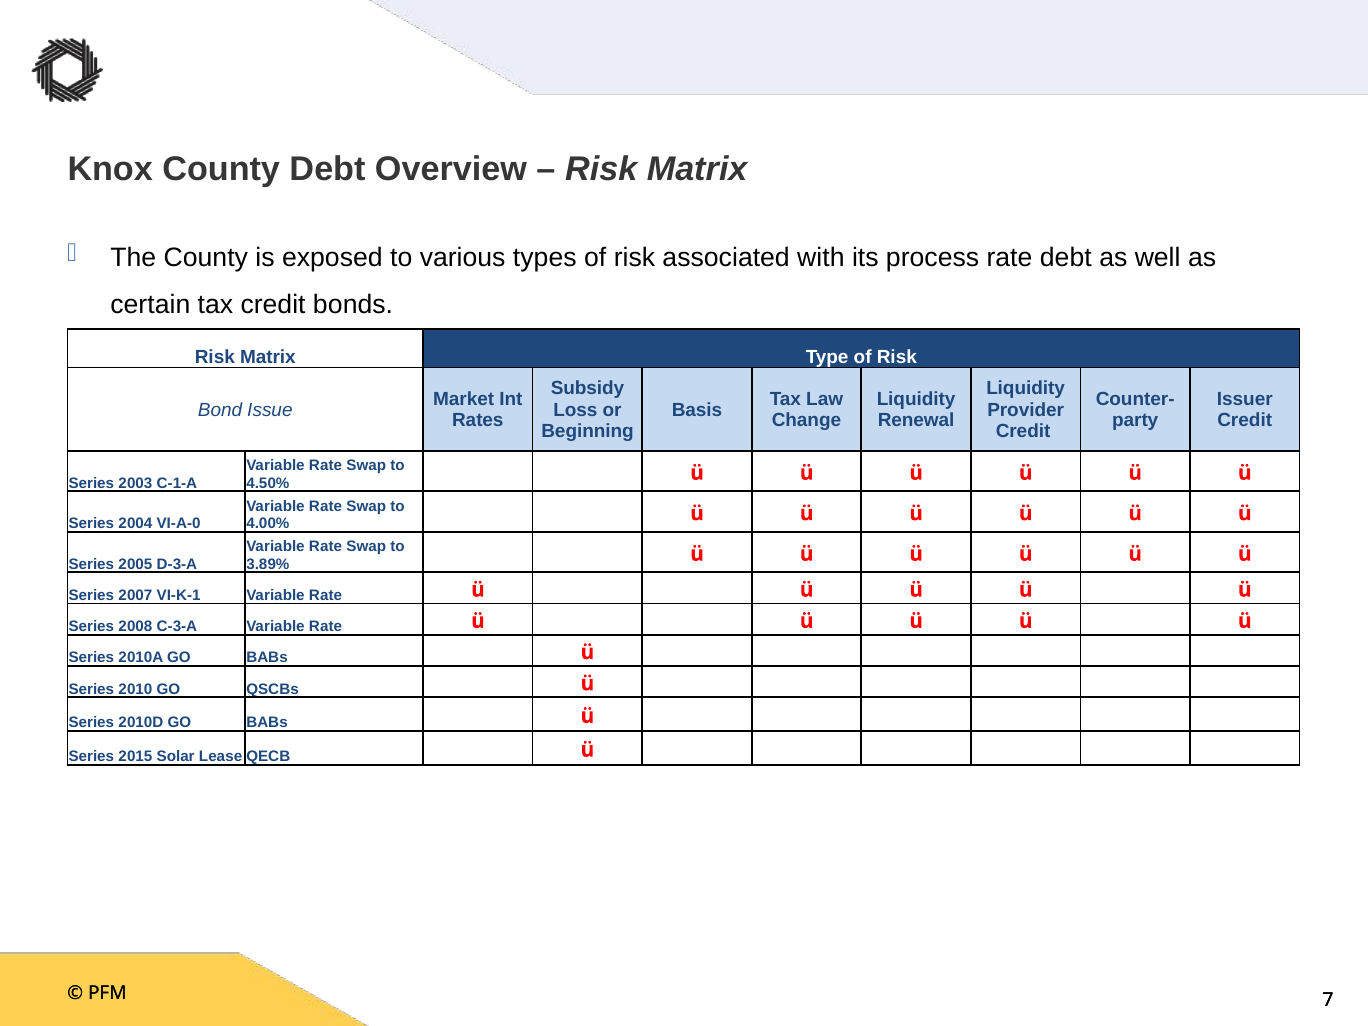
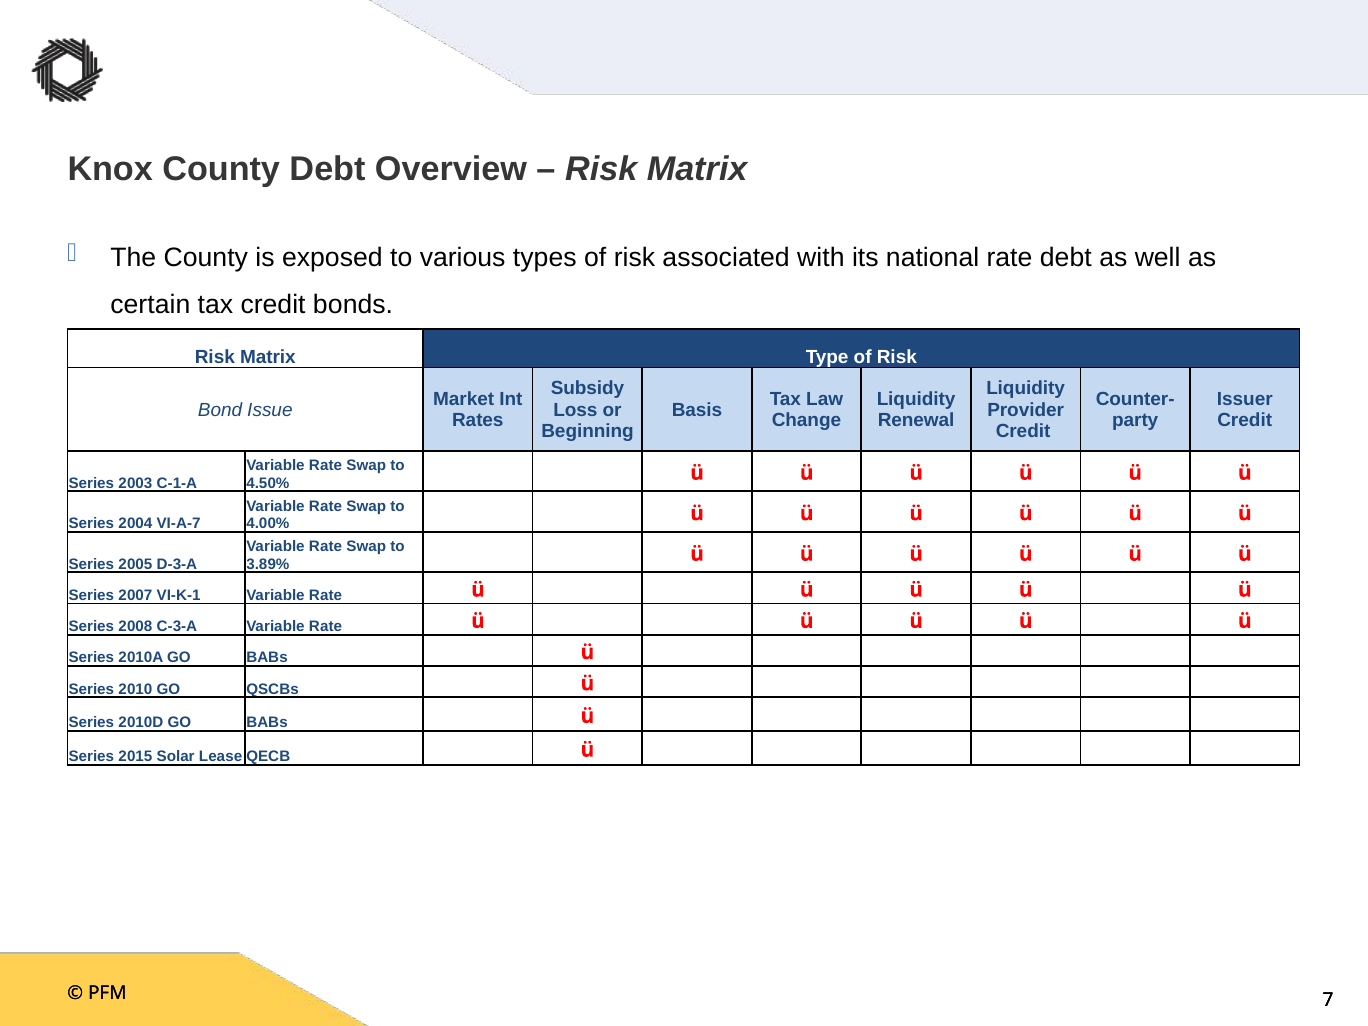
process: process -> national (933, 257)
VI-A-0: VI-A-0 -> VI-A-7 (179, 524)
